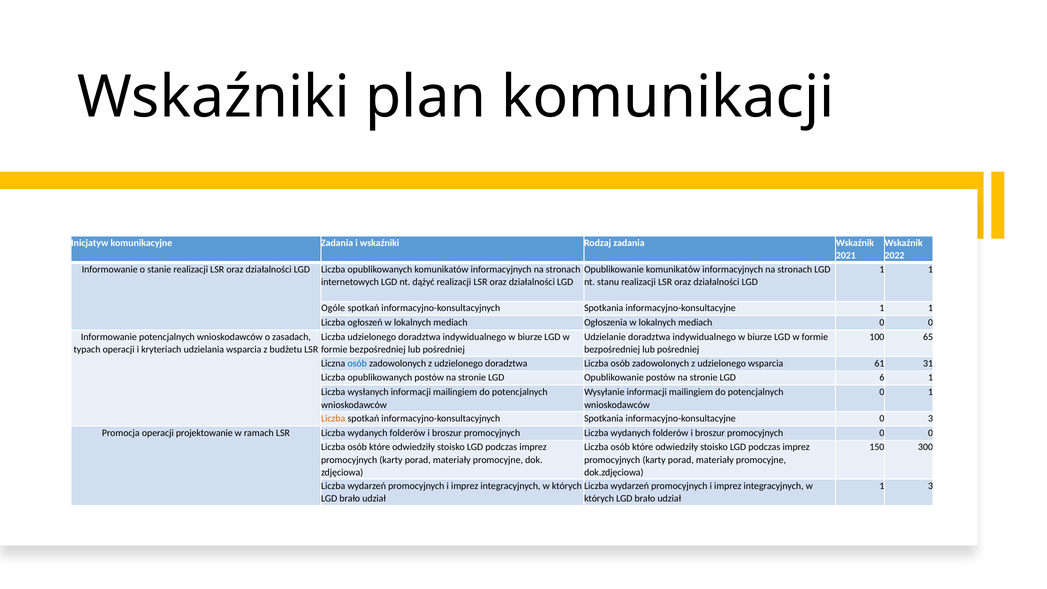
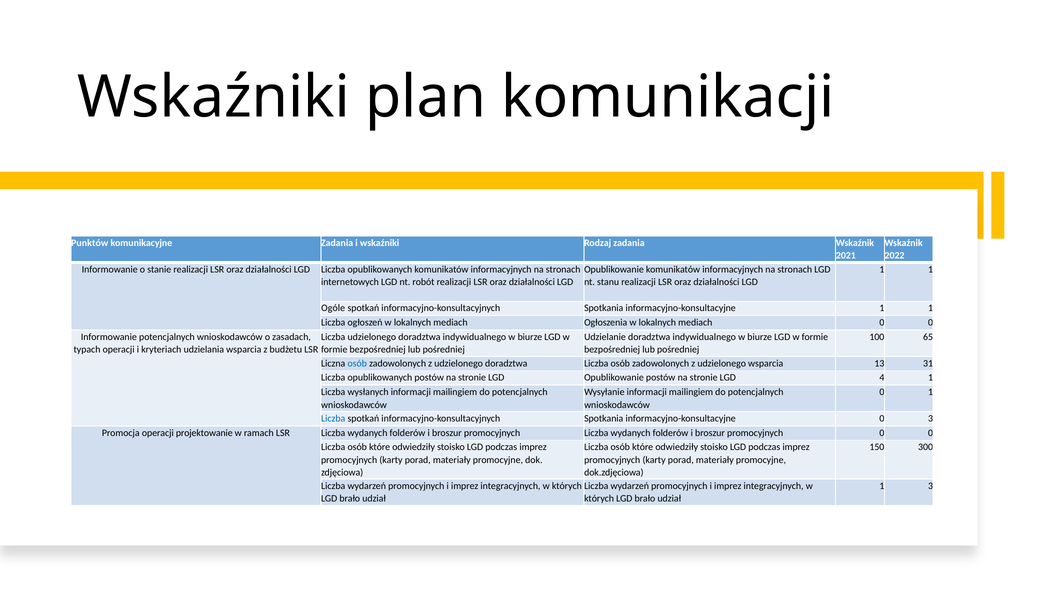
Inicjatyw: Inicjatyw -> Punktów (90, 243)
dążyć: dążyć -> robót (423, 282)
61: 61 -> 13 (879, 363)
6: 6 -> 4 (882, 378)
Liczba colour: orange -> blue (333, 418)
